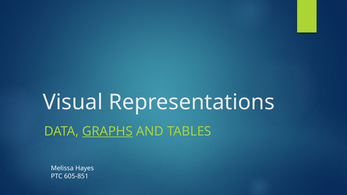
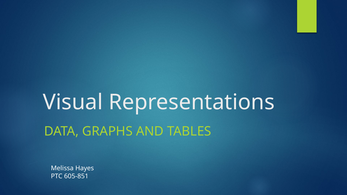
GRAPHS underline: present -> none (107, 131)
